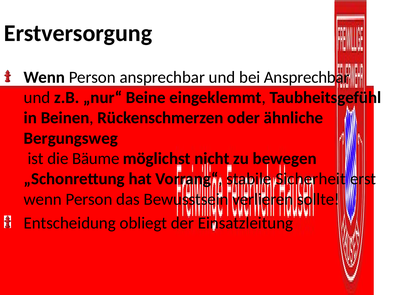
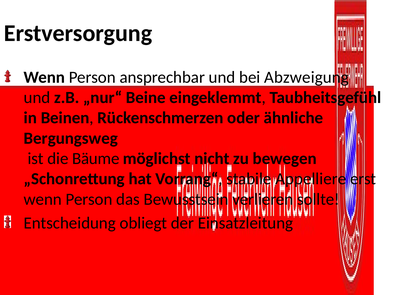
bei Ansprechbar: Ansprechbar -> Abzweigung (307, 77)
Sicherheit: Sicherheit -> Appelliere (311, 179)
